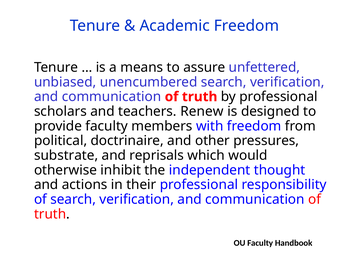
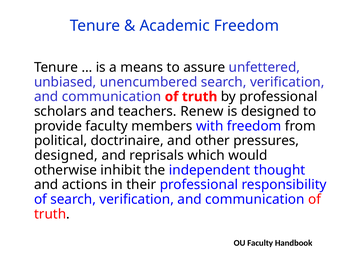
substrate: substrate -> designed (66, 155)
